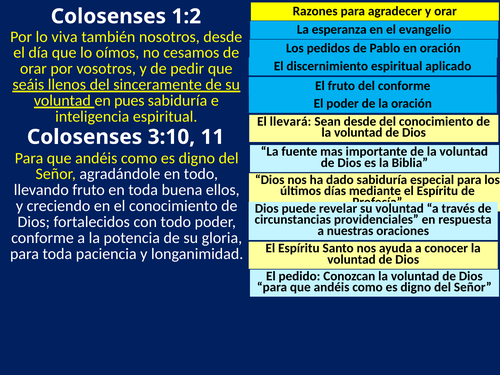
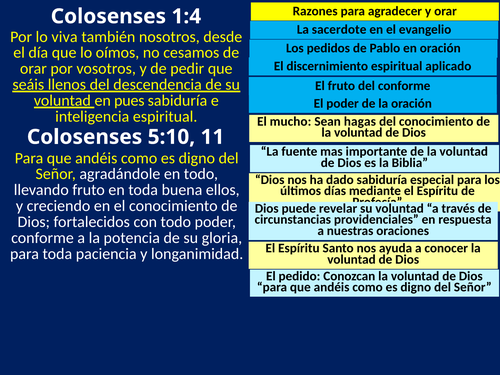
1:2: 1:2 -> 1:4 (186, 16)
esperanza: esperanza -> sacerdote (339, 30)
sinceramente: sinceramente -> descendencia (158, 85)
llevará: llevará -> mucho (290, 121)
Sean desde: desde -> hagas (360, 121)
3:10: 3:10 -> 5:10 (171, 137)
